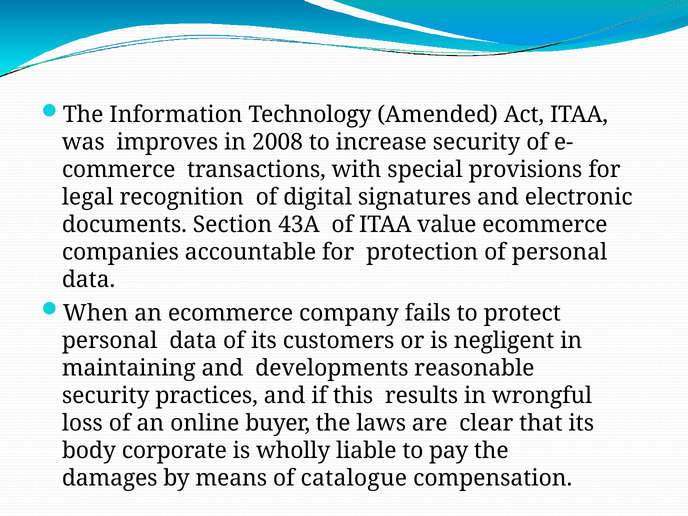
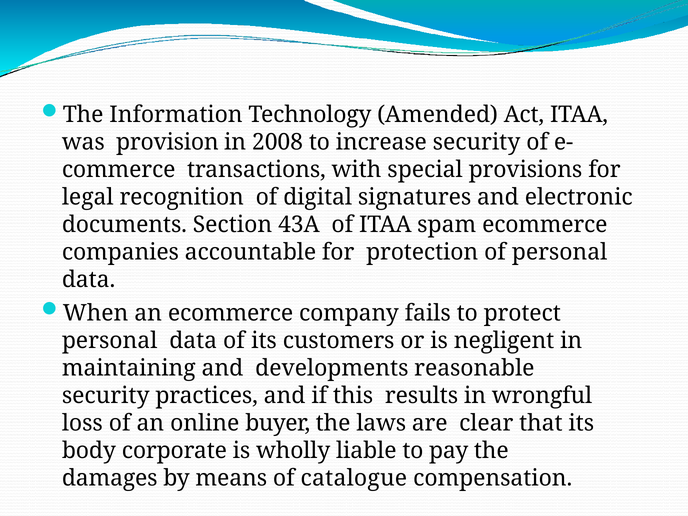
improves: improves -> provision (167, 142)
value: value -> spam (447, 225)
